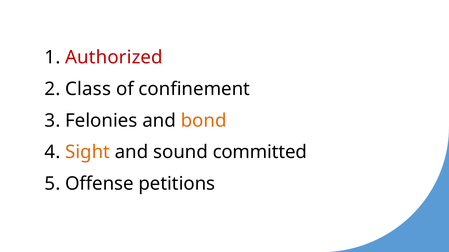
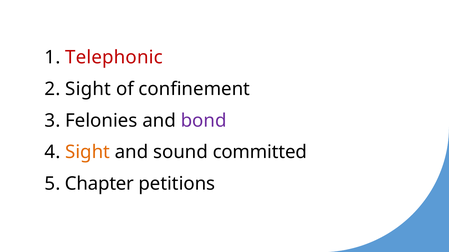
Authorized: Authorized -> Telephonic (114, 58)
Class: Class -> Sight (88, 89)
bond colour: orange -> purple (204, 121)
Offense: Offense -> Chapter (99, 184)
